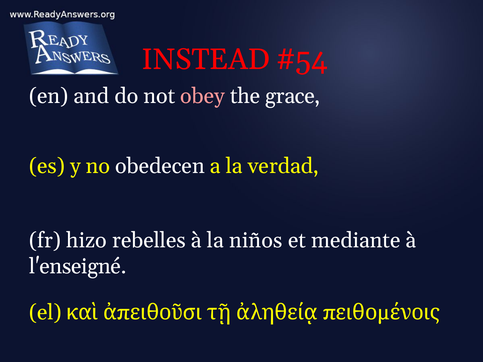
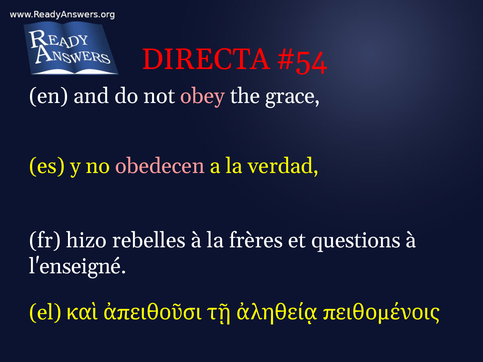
INSTEAD: INSTEAD -> DIRECTA (206, 60)
obedecen colour: white -> pink (160, 166)
niños: niños -> frères (256, 241)
mediante: mediante -> questions (356, 241)
